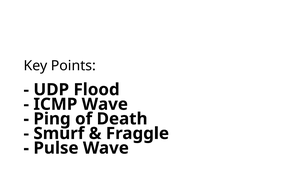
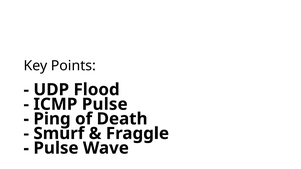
ICMP Wave: Wave -> Pulse (105, 104)
